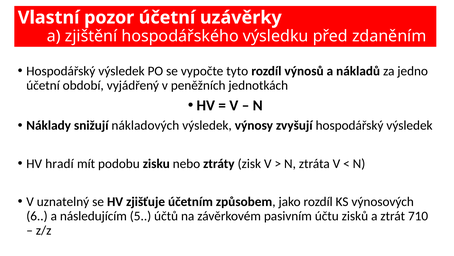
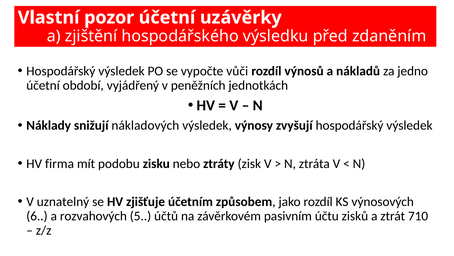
tyto: tyto -> vůči (237, 71)
hradí: hradí -> firma (60, 163)
následujícím: následujícím -> rozvahových (93, 216)
